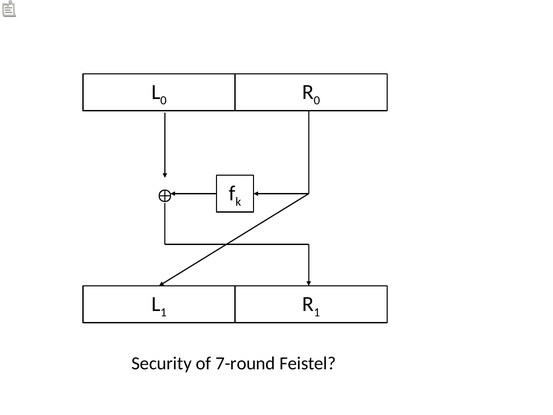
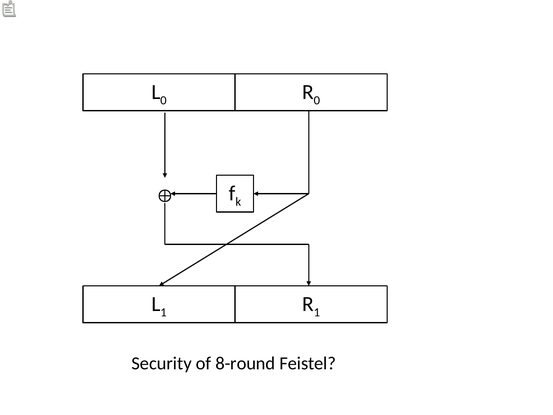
7-round: 7-round -> 8-round (245, 363)
